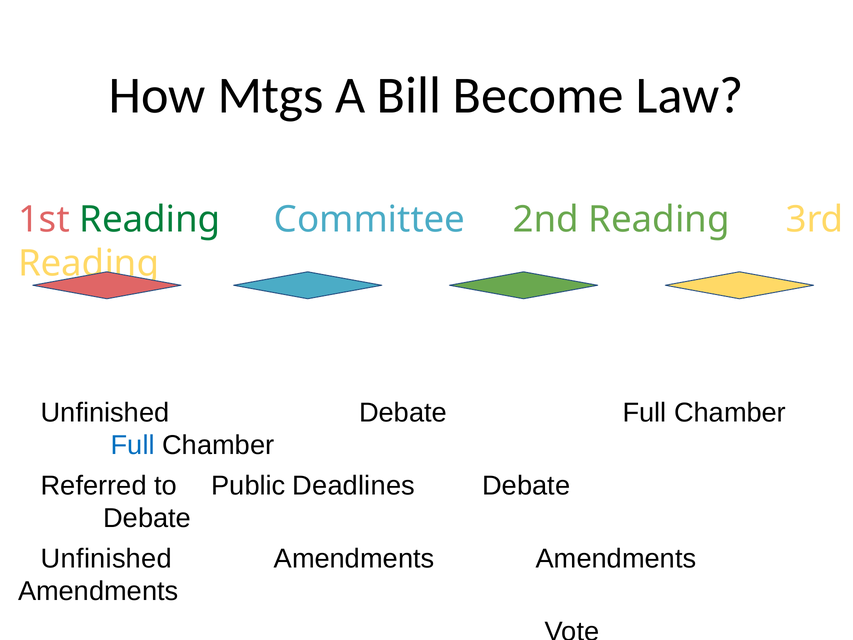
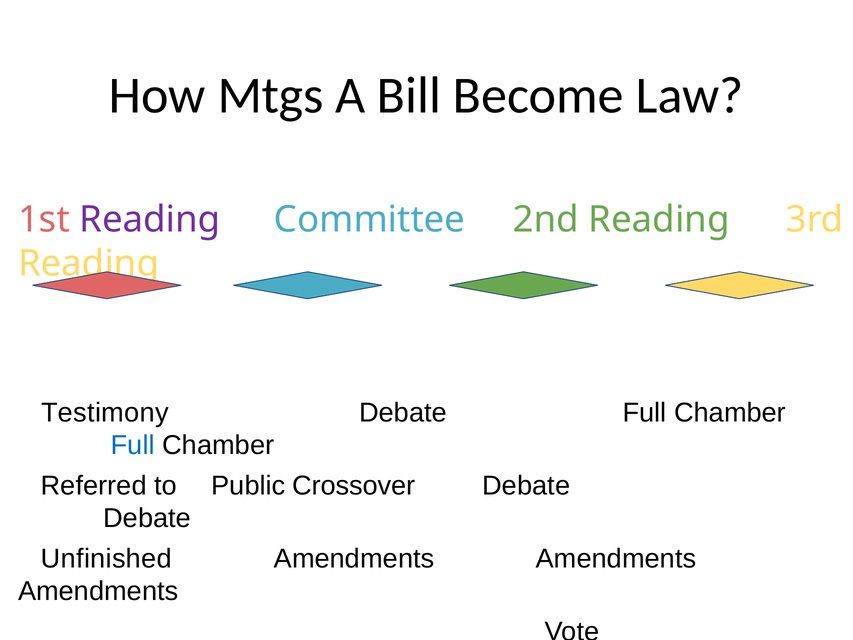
Reading colour: green -> purple (150, 220)
Unfinished: Unfinished -> Testimony (105, 412)
Deadlines: Deadlines -> Crossover (354, 485)
